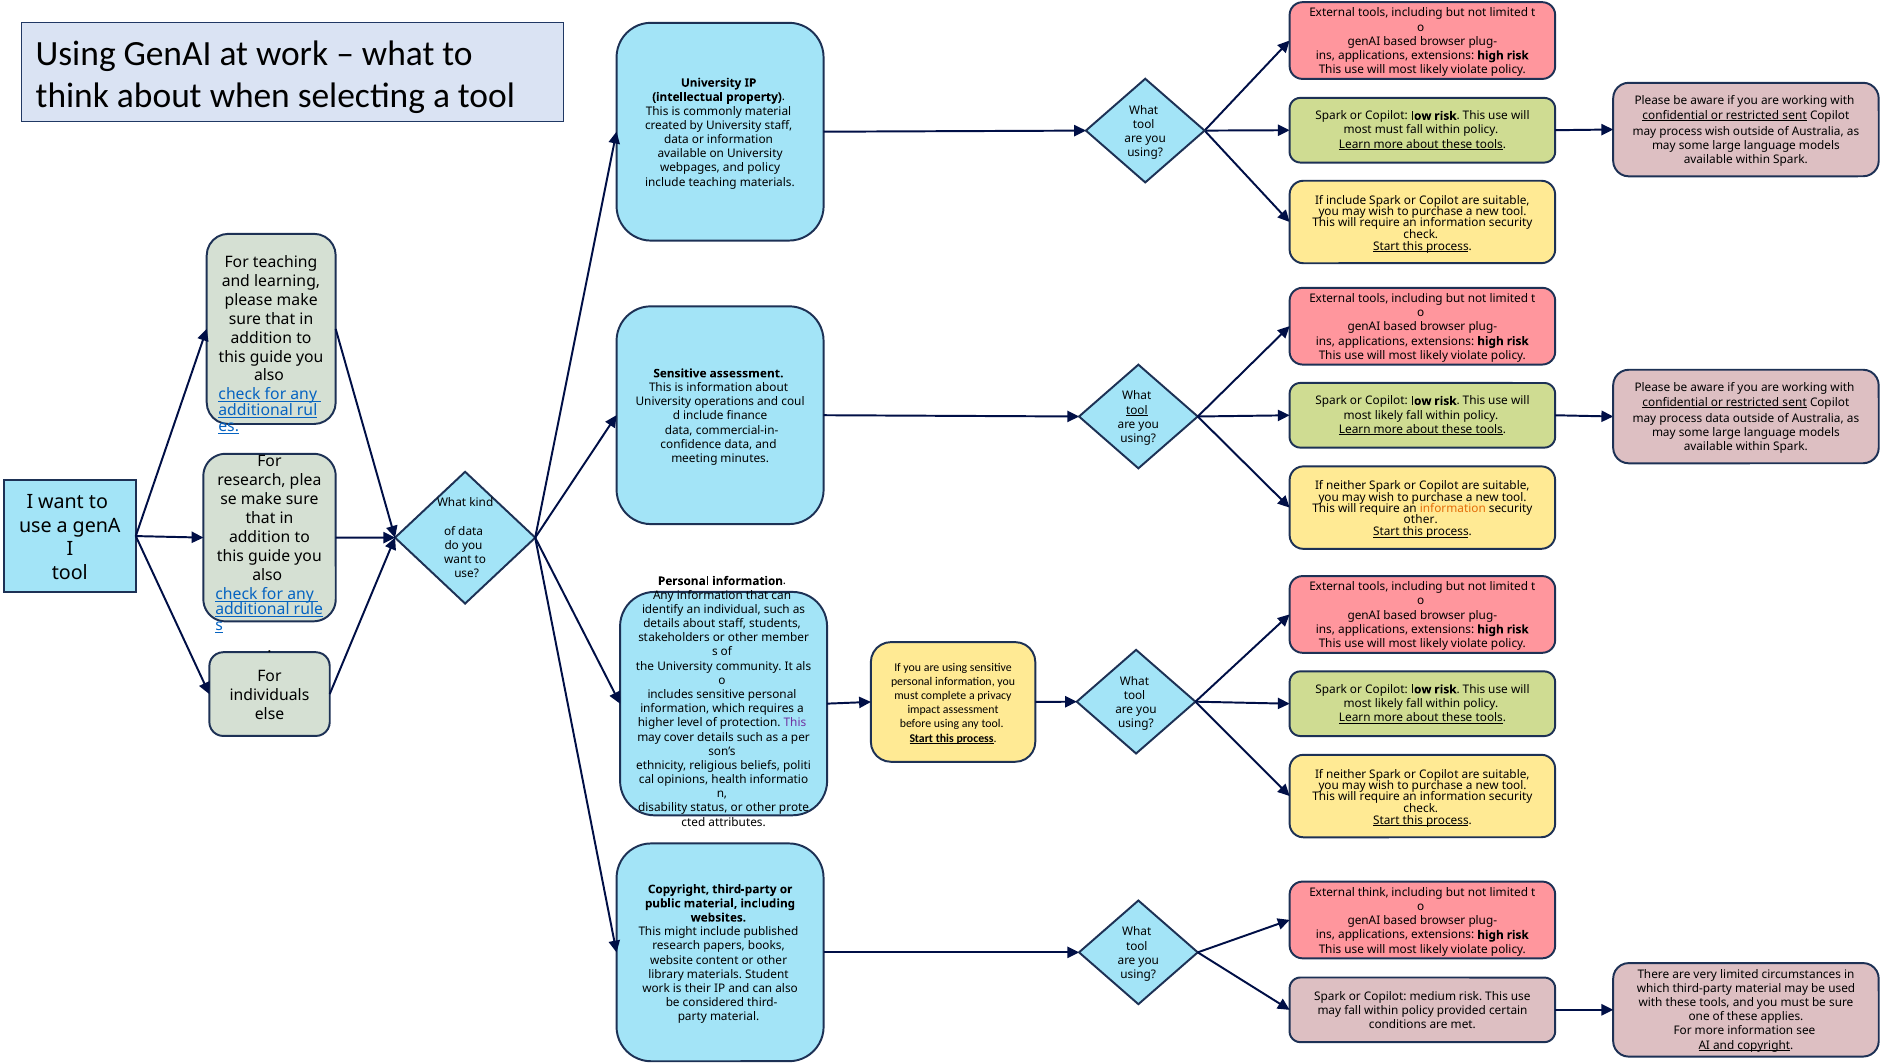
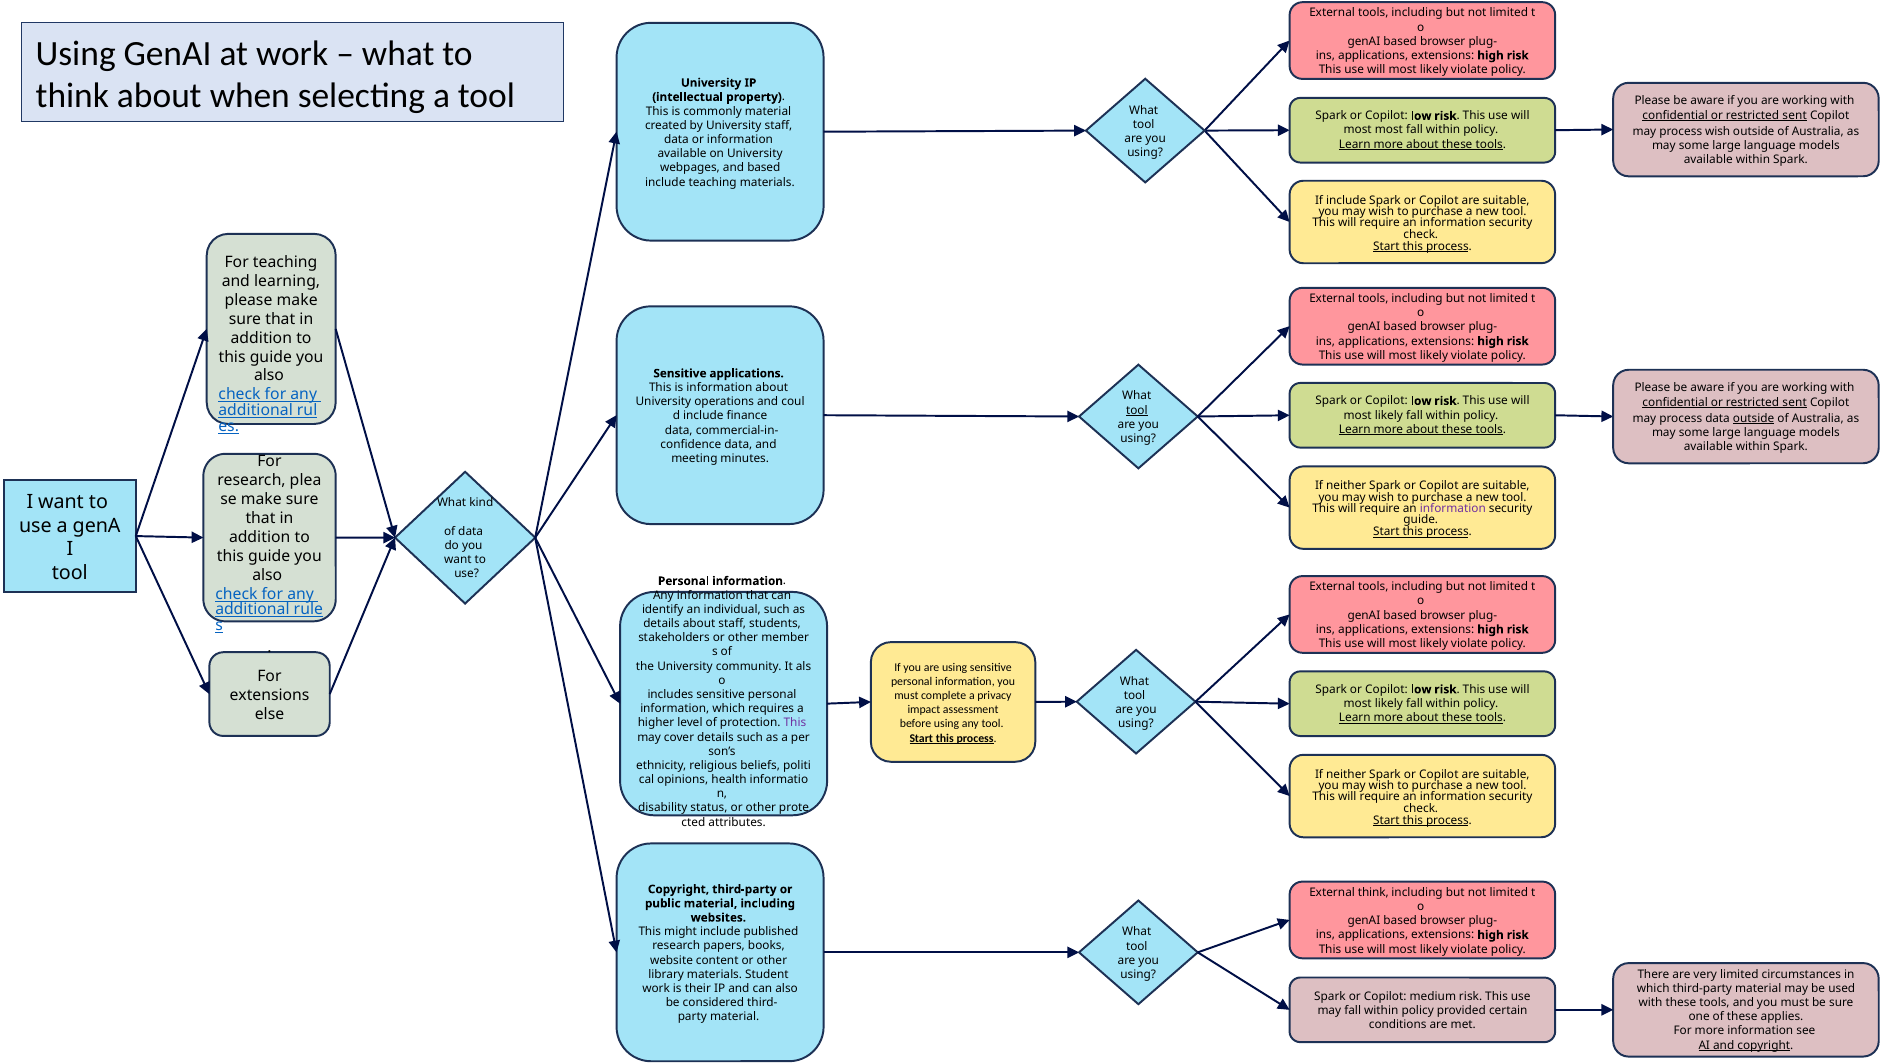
most must: must -> most (1389, 130)
and policy: policy -> based (764, 168)
Sensitive assessment: assessment -> applications (747, 373)
outside underline: none -> present (1754, 418)
information colour: orange -> purple (1453, 508)
other: other -> guide (1421, 520)
individuals: individuals -> extensions (269, 695)
